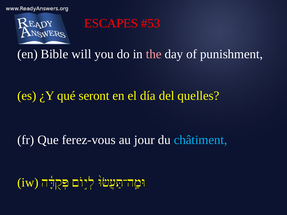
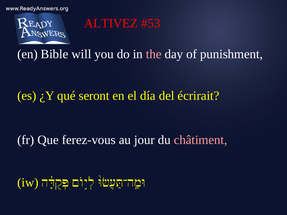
ESCAPES: ESCAPES -> ALTIVEZ (111, 23)
quelles: quelles -> écrirait (198, 96)
châtiment colour: light blue -> pink (201, 140)
